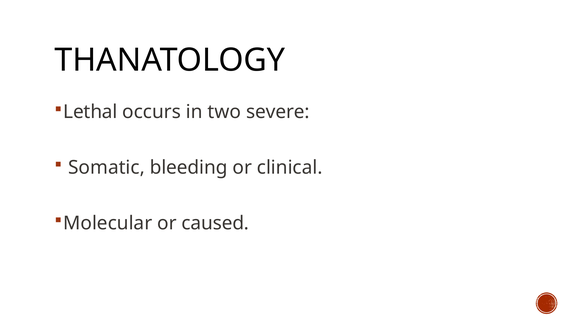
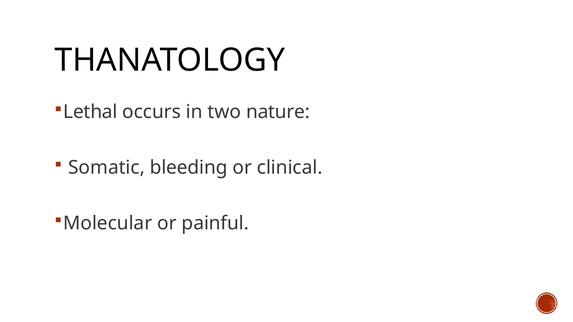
severe: severe -> nature (278, 112)
caused: caused -> painful (215, 223)
